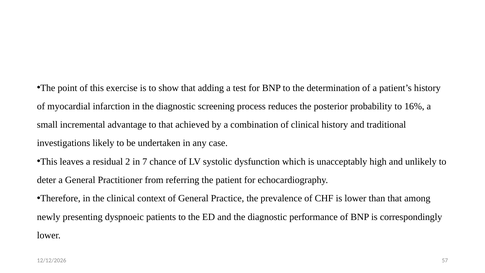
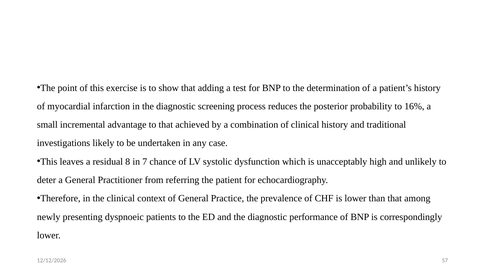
2: 2 -> 8 (128, 161)
